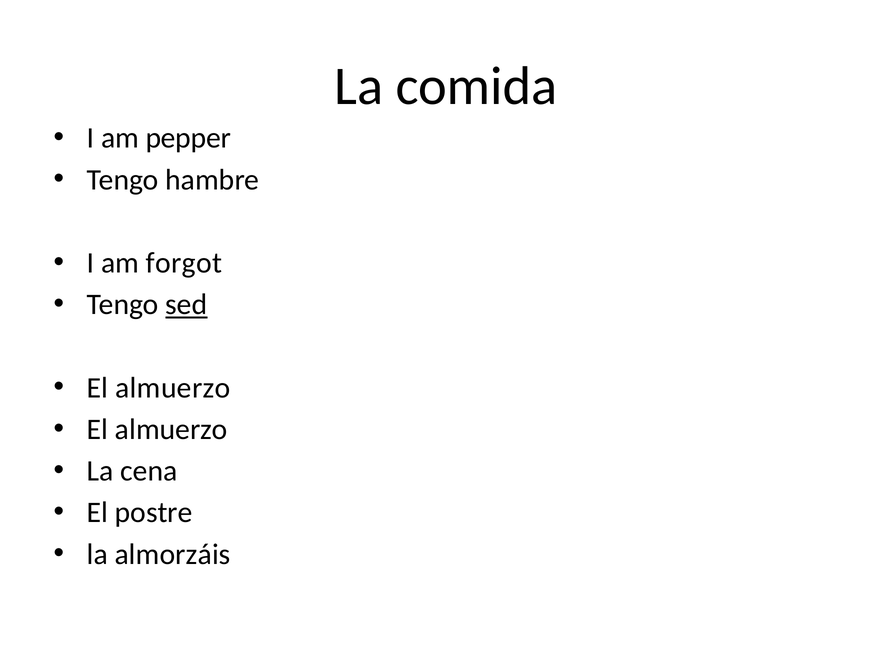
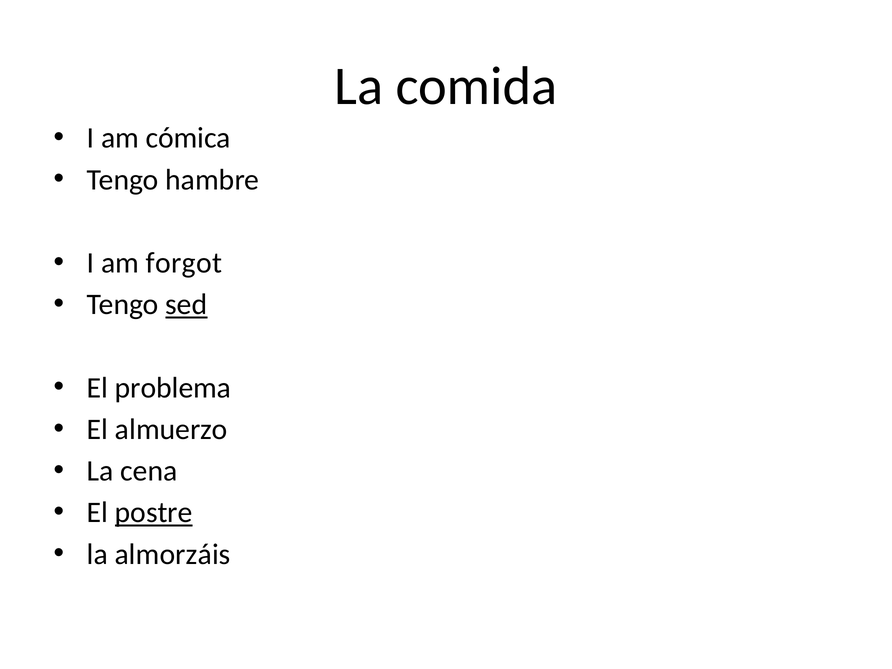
pepper: pepper -> cómica (188, 138)
almuerzo: almuerzo -> problema (173, 388)
postre underline: none -> present (154, 513)
